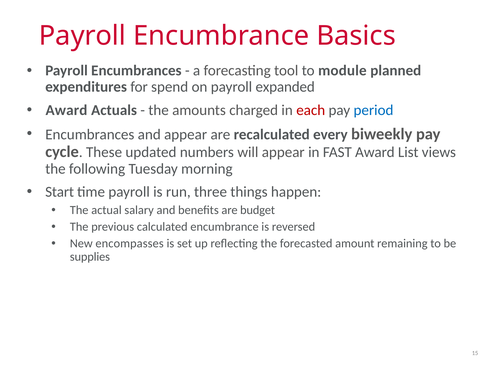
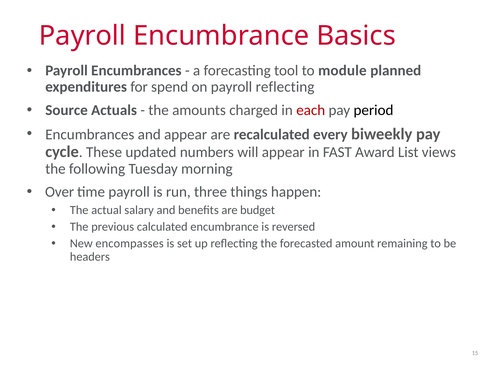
payroll expanded: expanded -> reflecting (285, 87)
Award: Award -> Source (67, 110)
period colour: blue -> black (373, 110)
Start: Start -> Over (60, 192)
supplies: supplies -> headers (90, 257)
